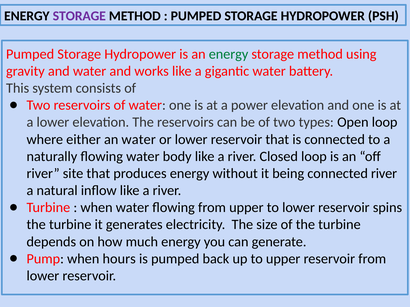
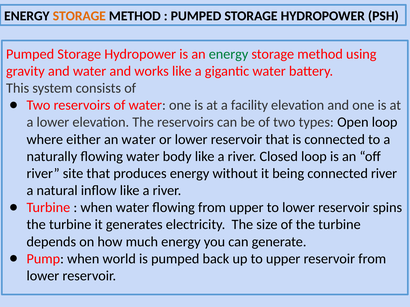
STORAGE colour: purple -> orange (79, 16)
power: power -> facility (249, 105)
hours: hours -> world (119, 259)
